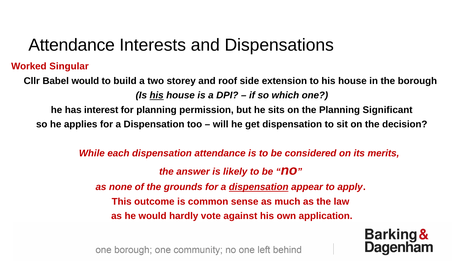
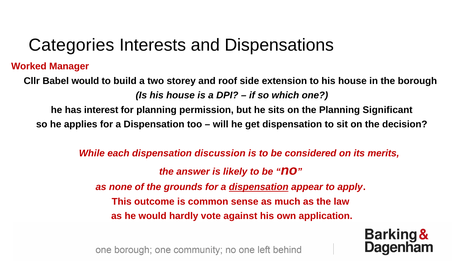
Attendance: Attendance -> Categories (71, 45)
Singular: Singular -> Manager (69, 66)
his underline: present -> none (157, 95)
dispensation attendance: attendance -> discussion (220, 153)
